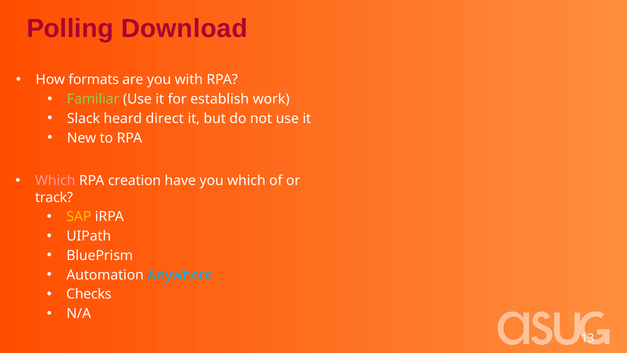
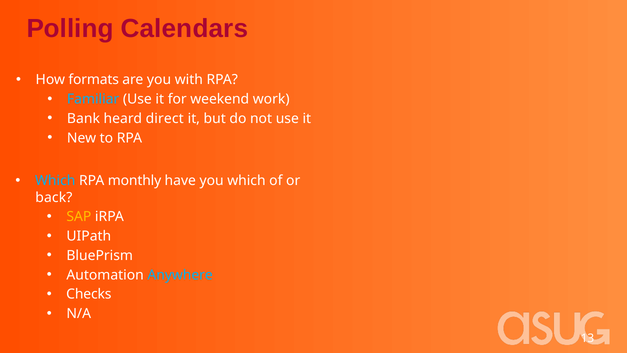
Download: Download -> Calendars (184, 28)
Familiar colour: light green -> light blue (93, 99)
establish: establish -> weekend (220, 99)
Slack: Slack -> Bank (83, 119)
Which colour: pink -> light blue (55, 181)
creation: creation -> monthly (135, 181)
track: track -> back (54, 197)
